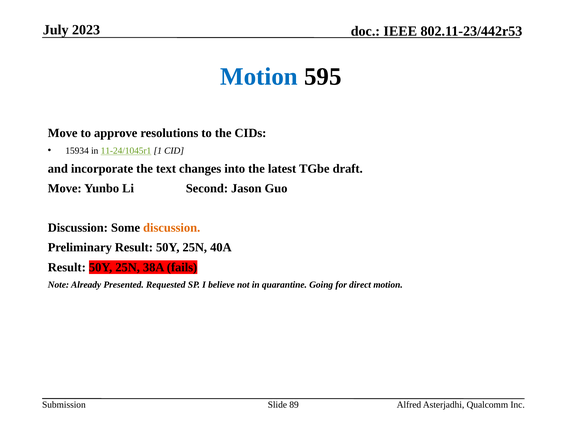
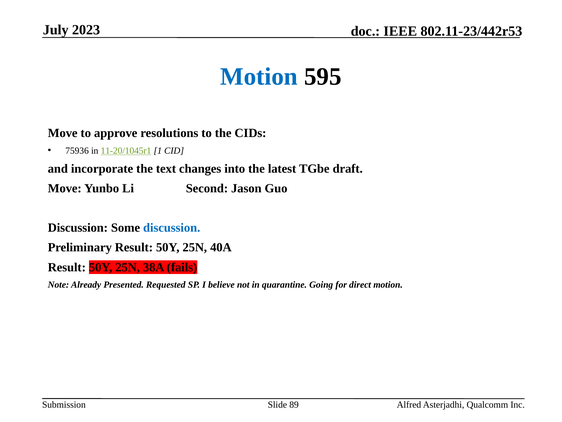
15934: 15934 -> 75936 (77, 151)
11-24/1045r1: 11-24/1045r1 -> 11-20/1045r1 (126, 151)
discussion colour: orange -> blue (172, 228)
